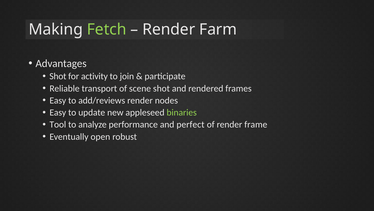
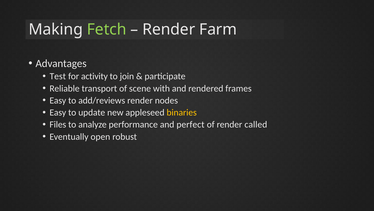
Shot: Shot -> Test (58, 76)
scene shot: shot -> with (161, 88)
binaries colour: light green -> yellow (182, 112)
Tool: Tool -> Files (58, 124)
frame: frame -> called (256, 124)
